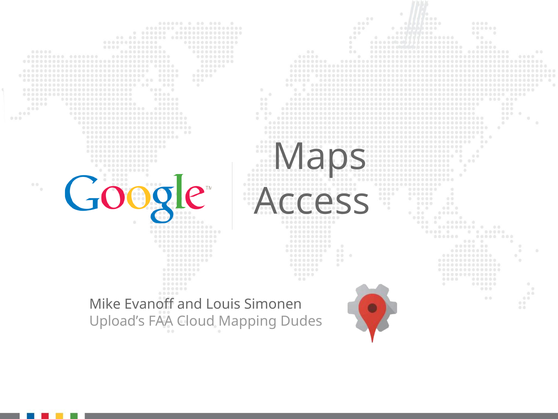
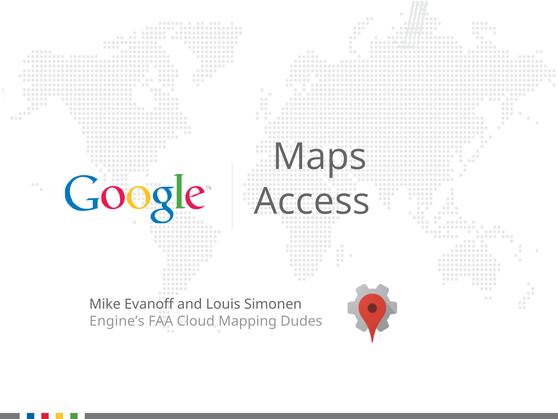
Upload’s: Upload’s -> Engine’s (117, 321)
